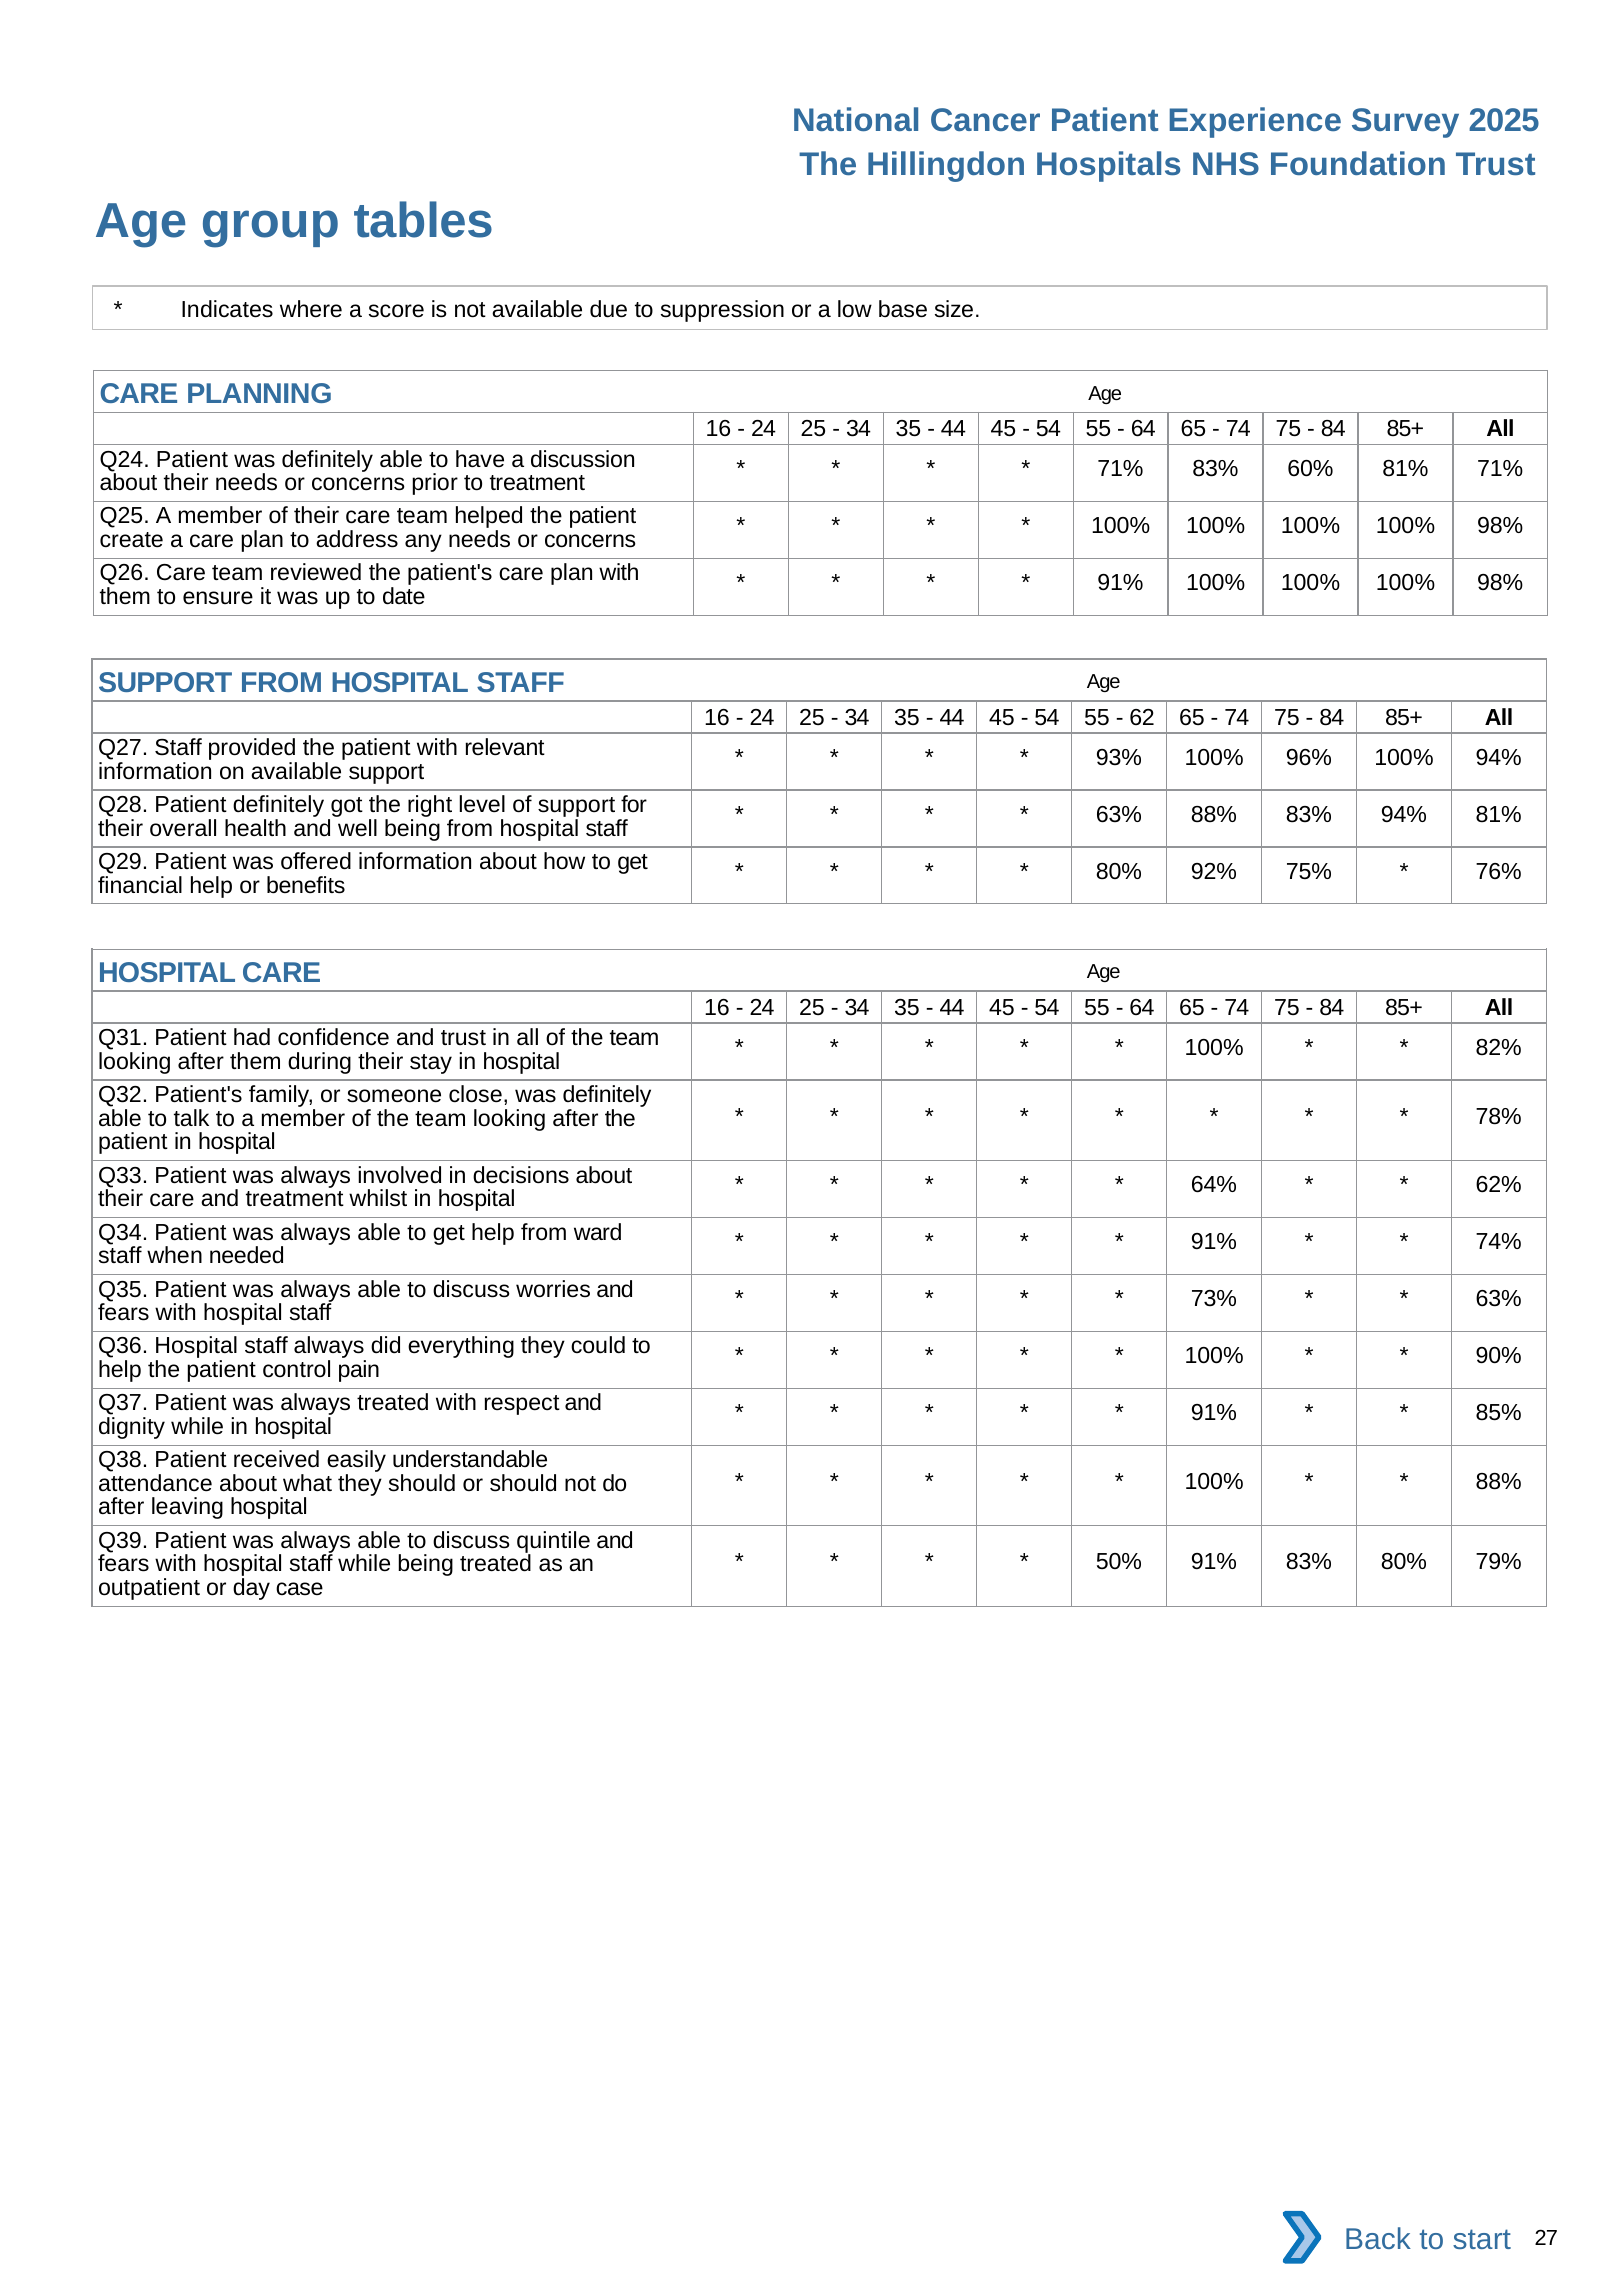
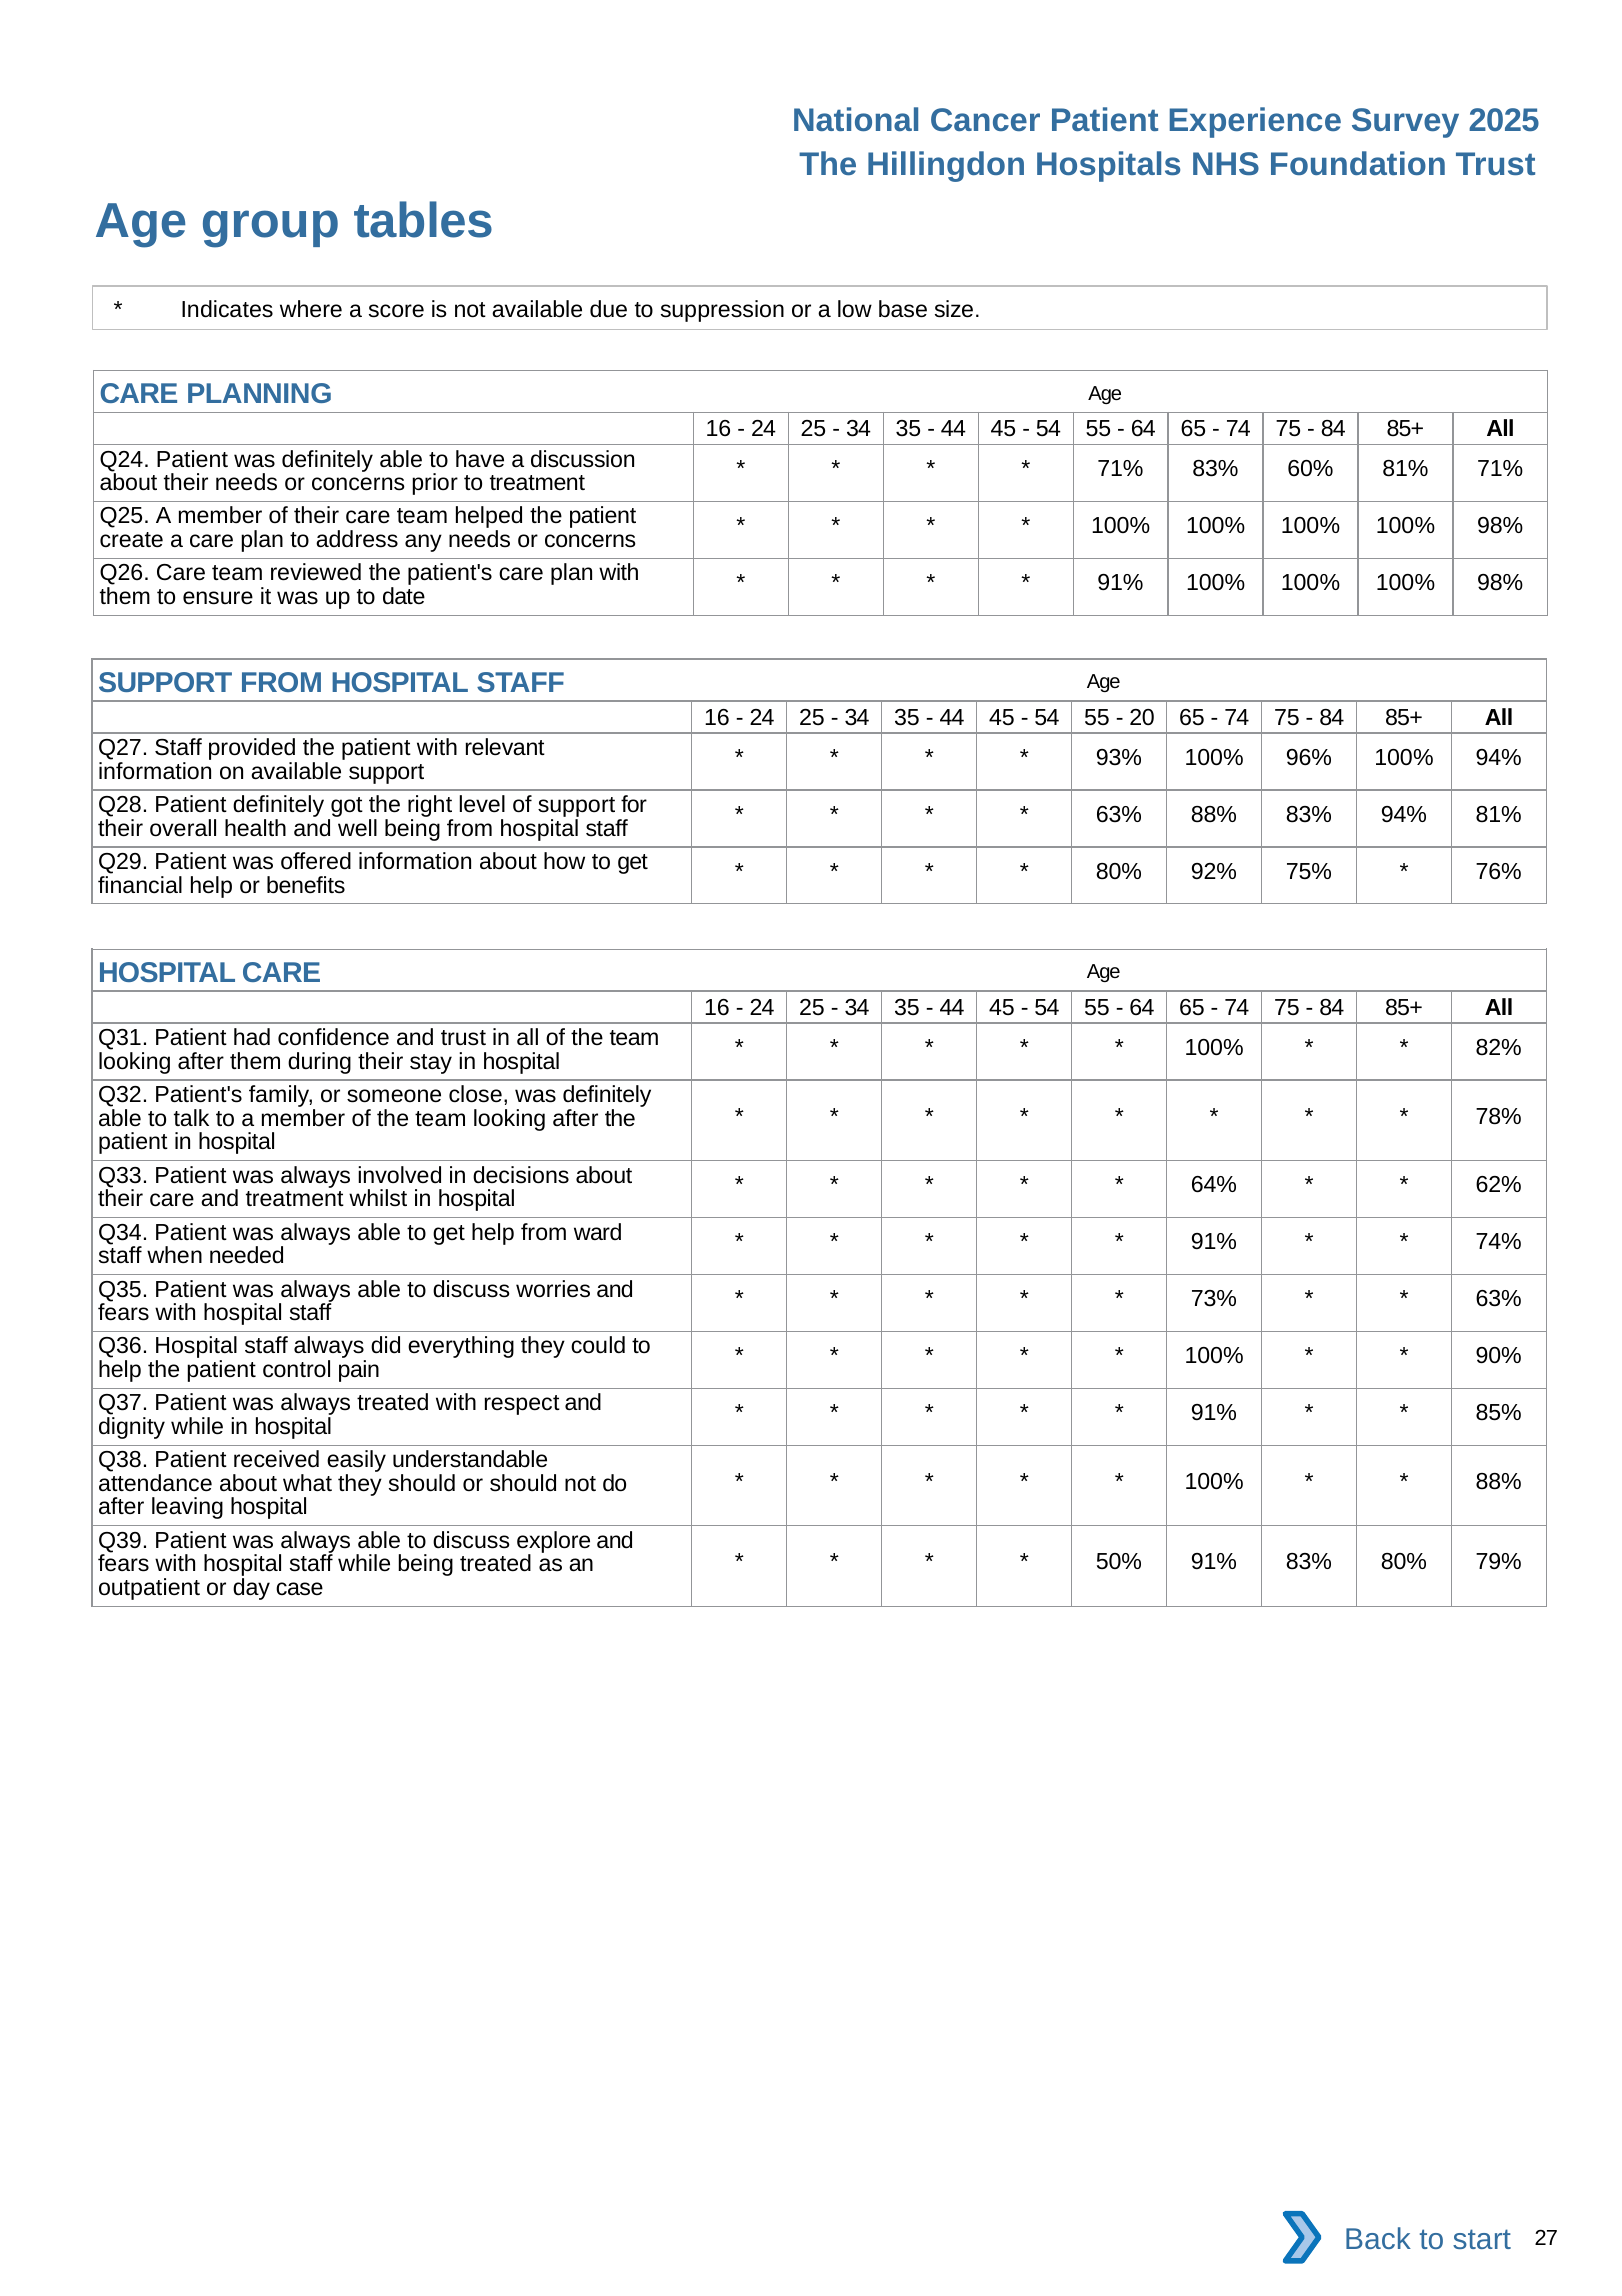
62: 62 -> 20 (1142, 718)
quintile: quintile -> explore (554, 1540)
